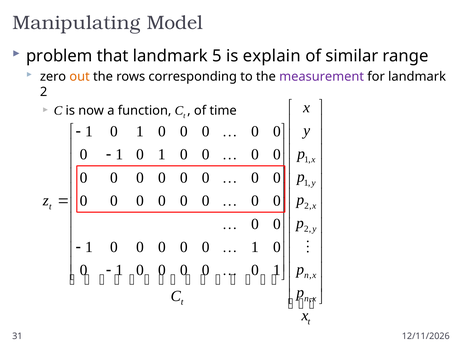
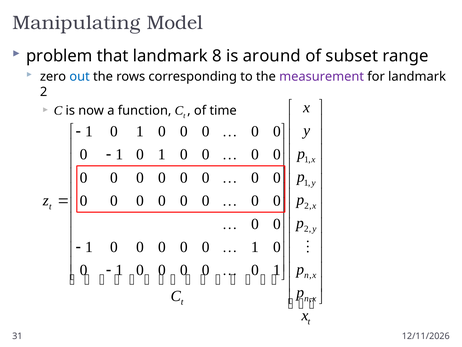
5: 5 -> 8 (217, 56)
explain: explain -> around (272, 56)
similar: similar -> subset (352, 56)
out colour: orange -> blue (80, 76)
